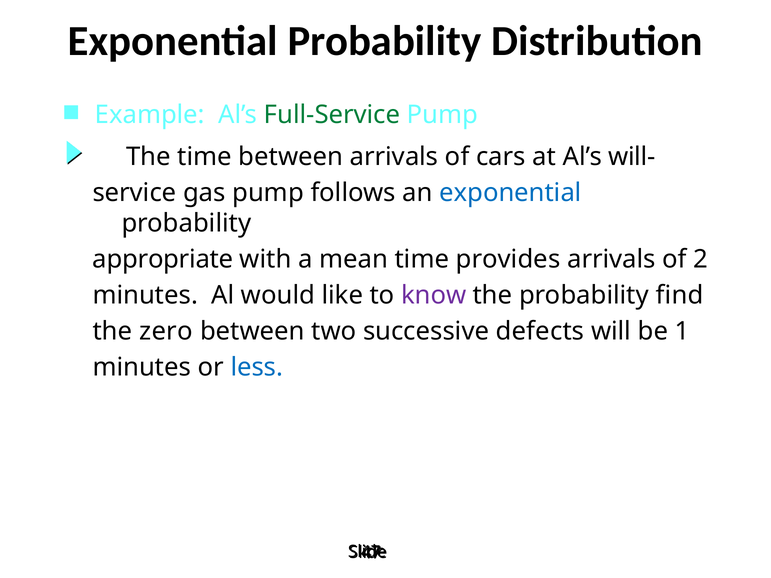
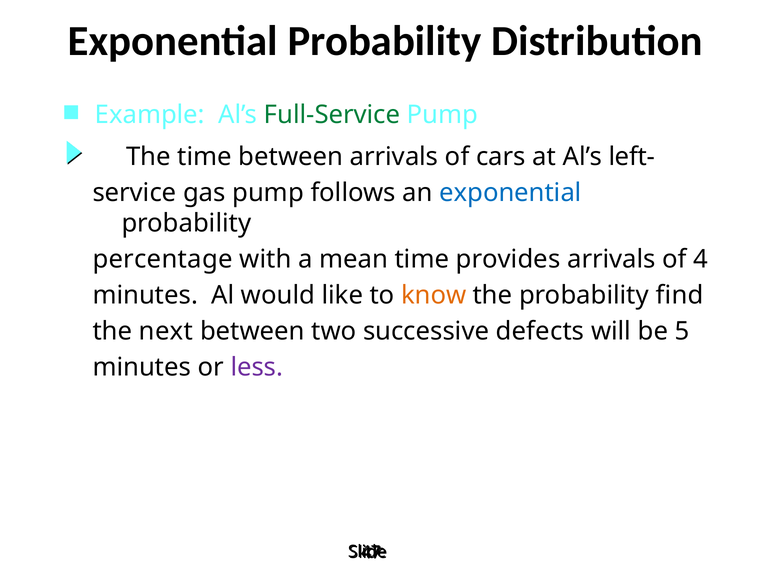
will-: will- -> left- (632, 157)
appropriate: appropriate -> percentage (163, 259)
2: 2 -> 4 (701, 259)
know colour: purple -> orange (434, 295)
zero: zero -> next (166, 331)
1: 1 -> 5 (682, 331)
less colour: blue -> purple (257, 367)
